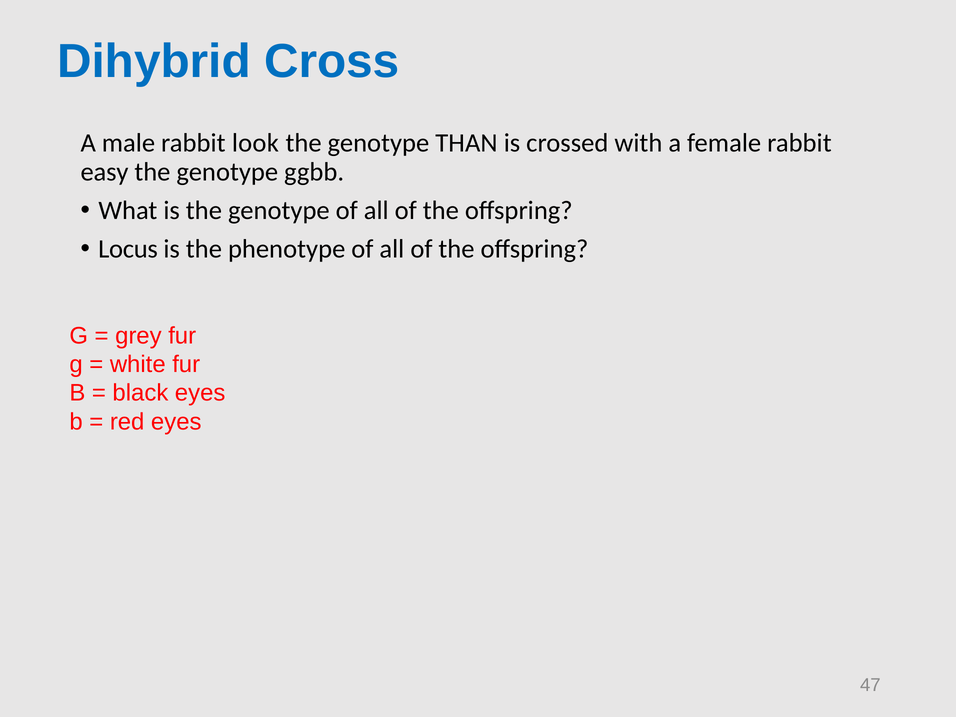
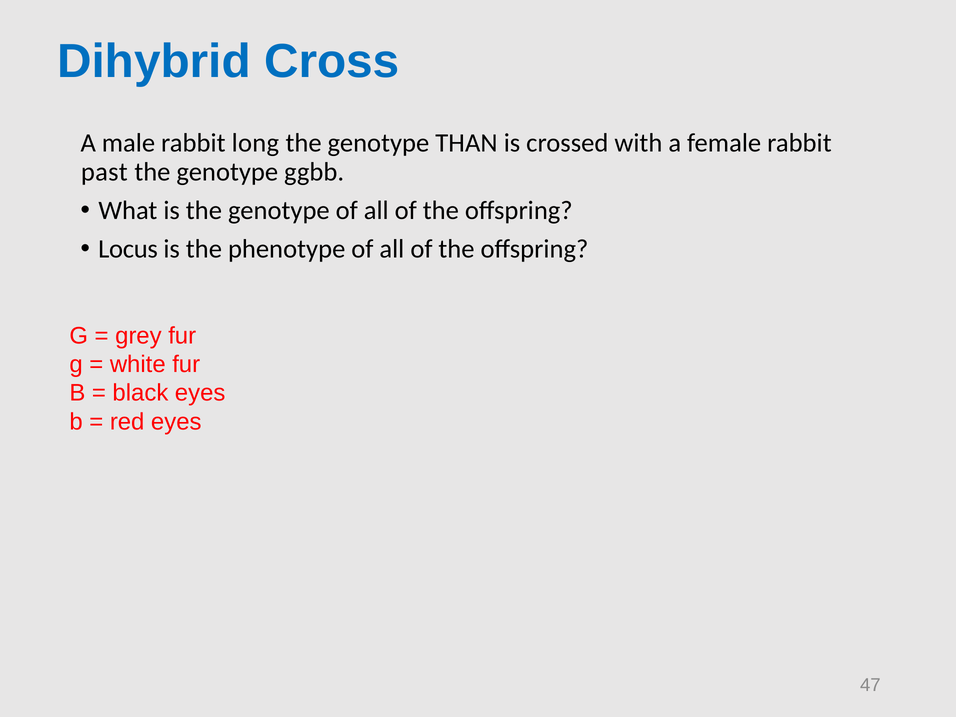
look: look -> long (255, 143)
easy: easy -> past (104, 172)
